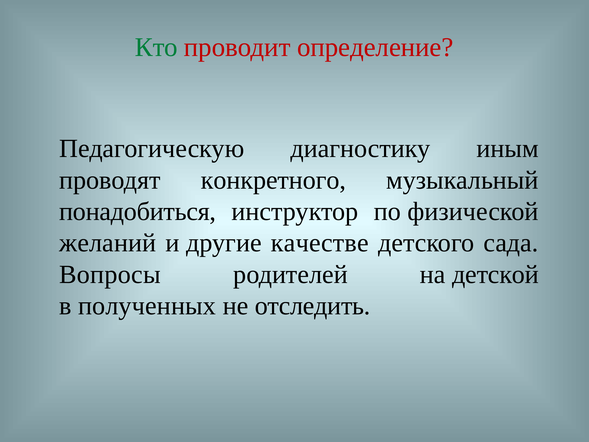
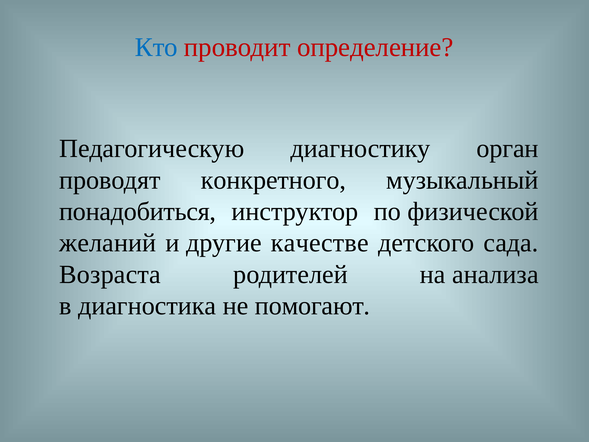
Кто colour: green -> blue (156, 47)
иным: иным -> орган (508, 149)
Вопросы: Вопросы -> Возраста (110, 274)
детской: детской -> анализа (495, 274)
полученных: полученных -> диагностика (147, 306)
отследить: отследить -> помогают (313, 306)
